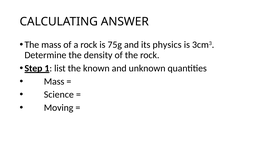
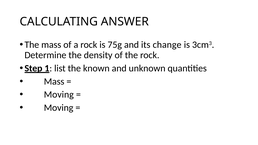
physics: physics -> change (167, 45)
Science: Science -> Moving (59, 95)
